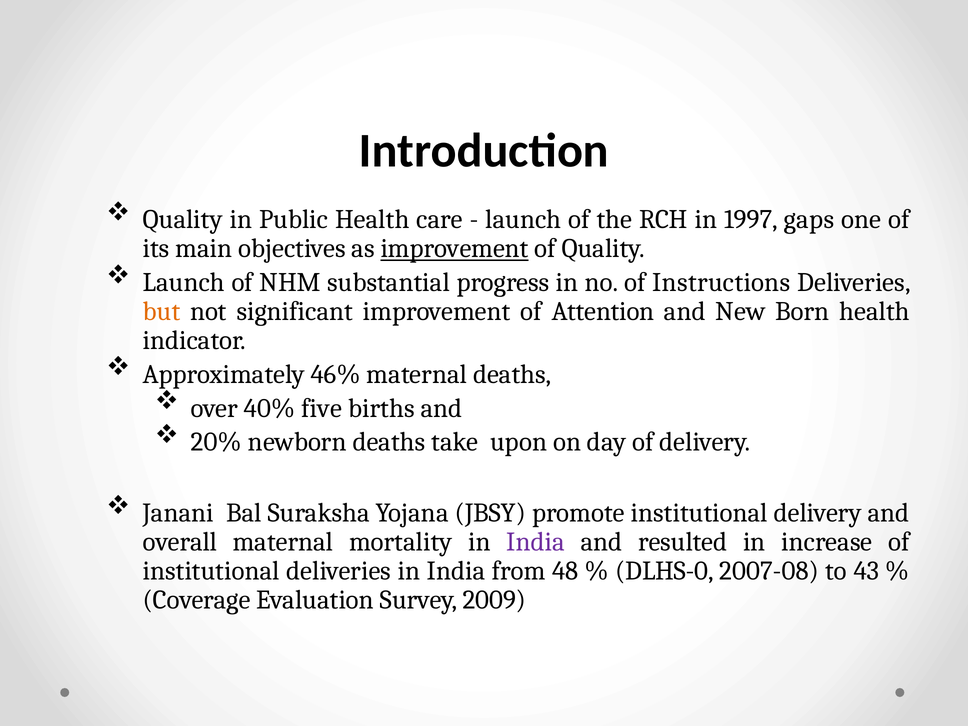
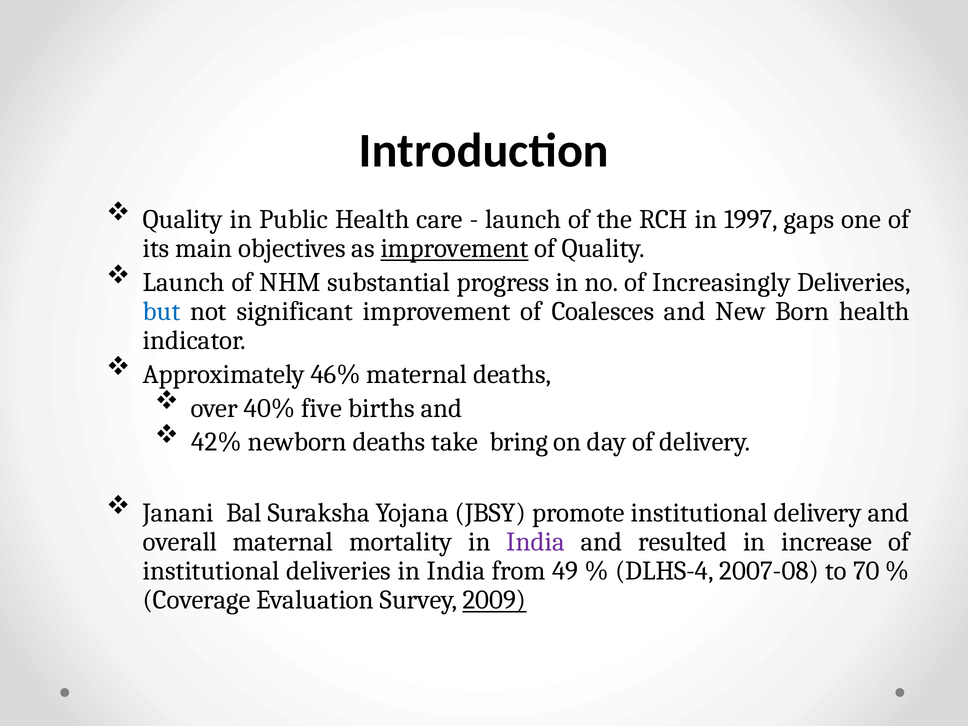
Instructions: Instructions -> Increasingly (721, 282)
but colour: orange -> blue (162, 311)
Attention: Attention -> Coalesces (603, 311)
20%: 20% -> 42% (216, 442)
upon: upon -> bring (519, 442)
48: 48 -> 49 (565, 571)
DLHS-0: DLHS-0 -> DLHS-4 (664, 571)
43: 43 -> 70 (866, 571)
2009 underline: none -> present (494, 600)
